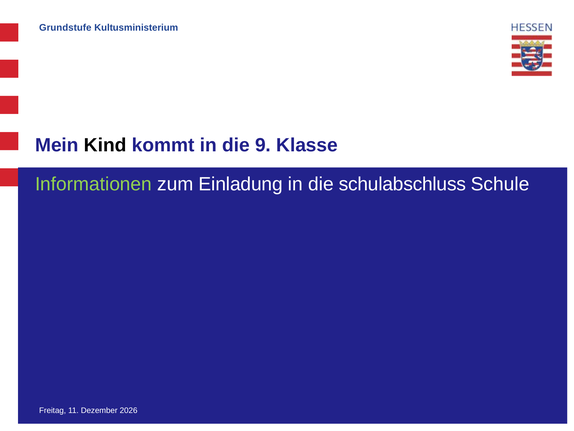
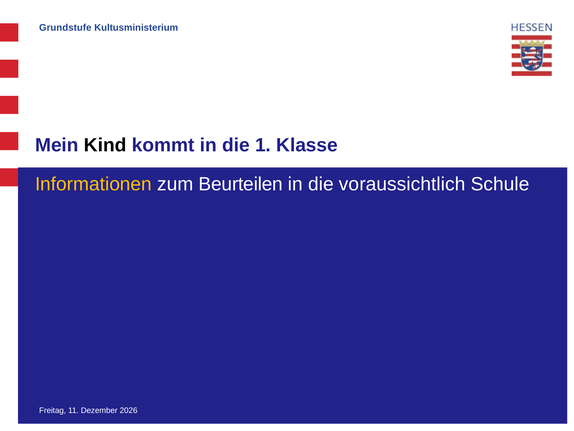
die 9: 9 -> 1 (263, 145)
Informationen colour: light green -> yellow (93, 184)
Einladung: Einladung -> Beurteilen (241, 184)
schulabschluss: schulabschluss -> voraussichtlich (402, 184)
